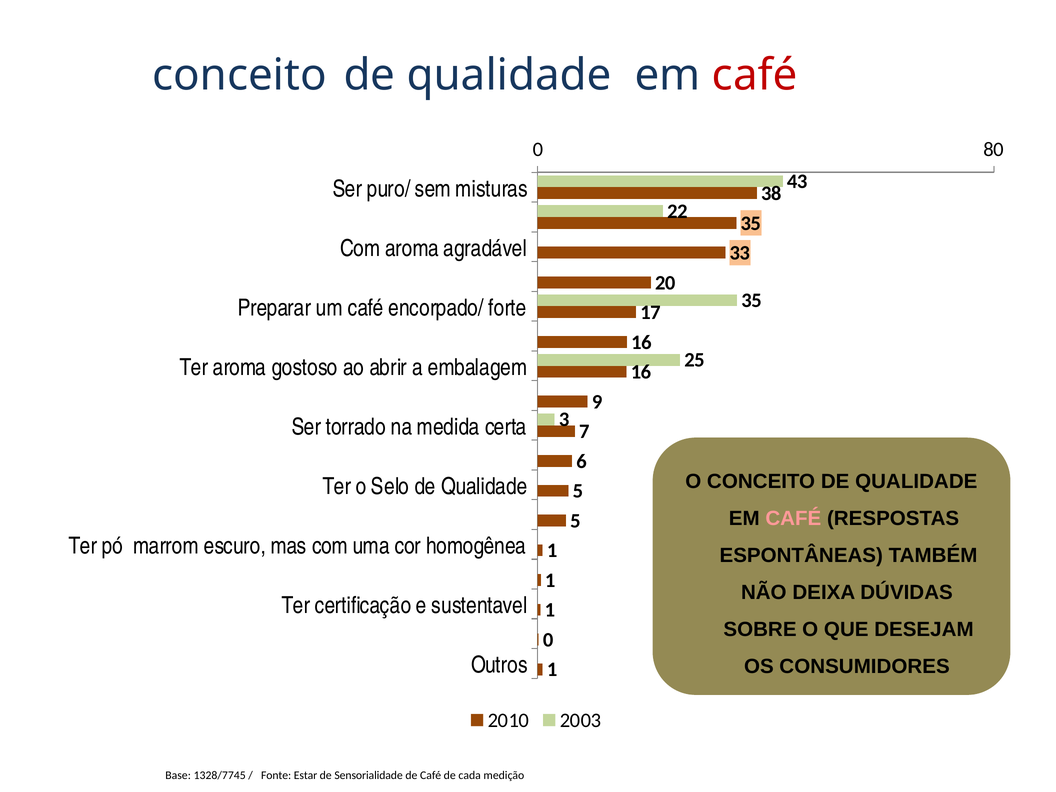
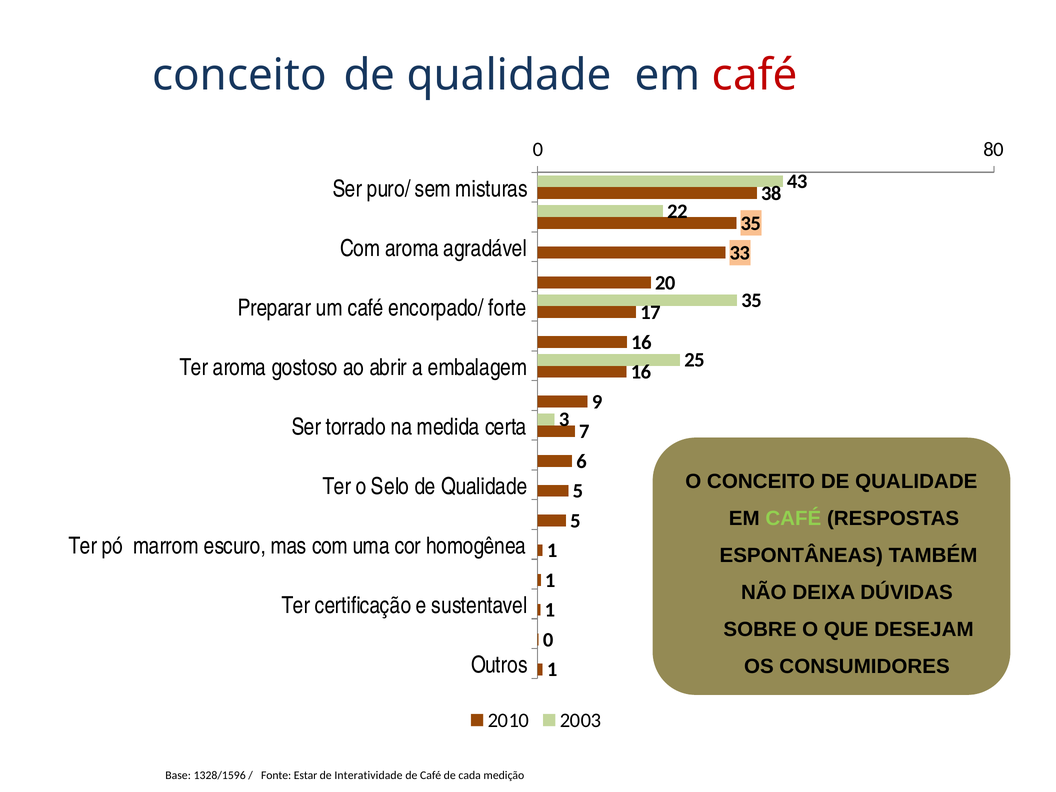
CAFÉ colour: pink -> light green (793, 518)
1328/7745: 1328/7745 -> 1328/1596 (220, 775)
Sensorialidade: Sensorialidade -> Interatividade (369, 775)
